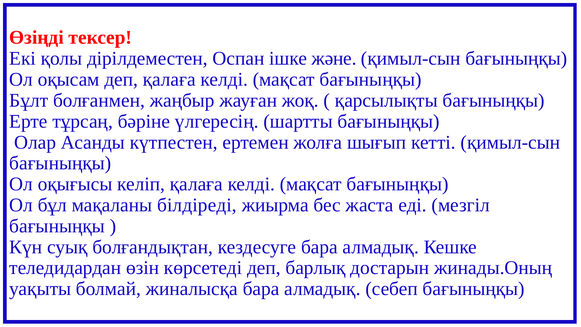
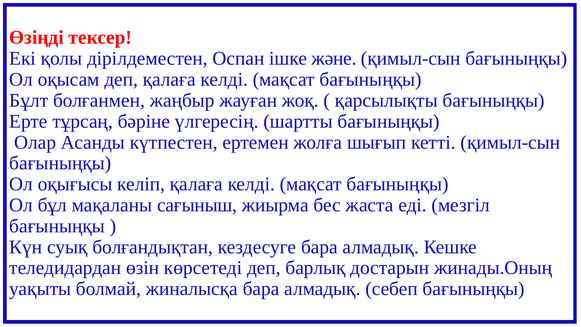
білдіреді: білдіреді -> сағыныш (197, 205)
